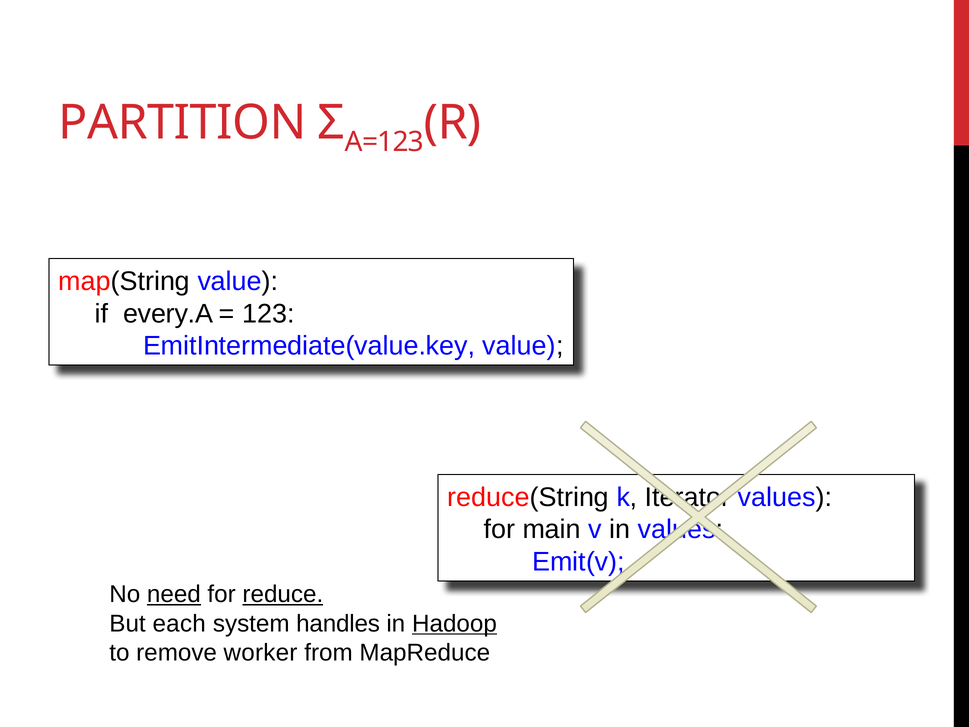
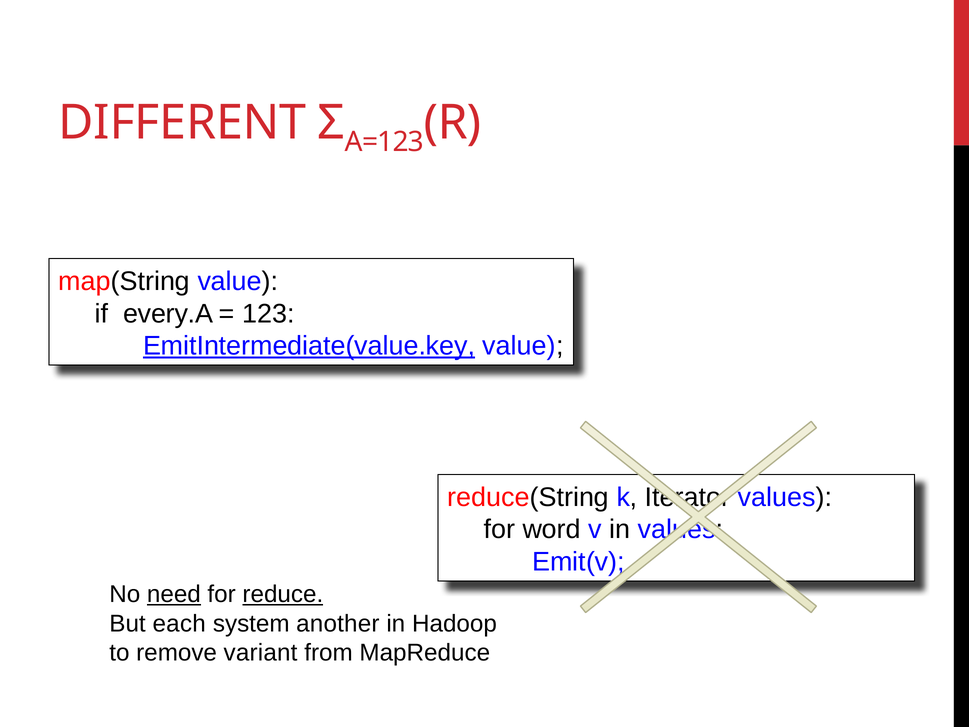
PARTITION: PARTITION -> DIFFERENT (182, 123)
EmitIntermediate(value.key underline: none -> present (309, 346)
main: main -> word (552, 529)
handles: handles -> another (338, 623)
Hadoop underline: present -> none (454, 623)
worker: worker -> variant (261, 652)
